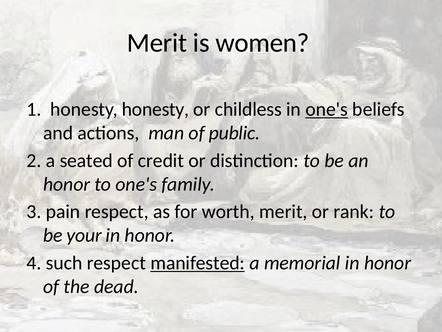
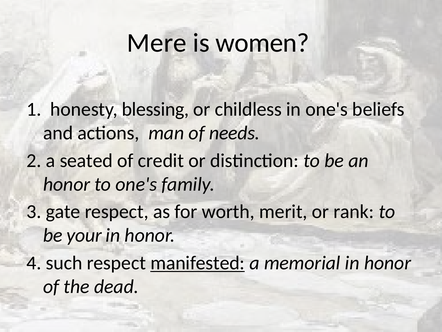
Merit: Merit -> Mere (157, 43)
honesty honesty: honesty -> blessing (155, 109)
one's underline: present -> none (327, 109)
public: public -> needs (234, 133)
pain: pain -> gate (63, 211)
